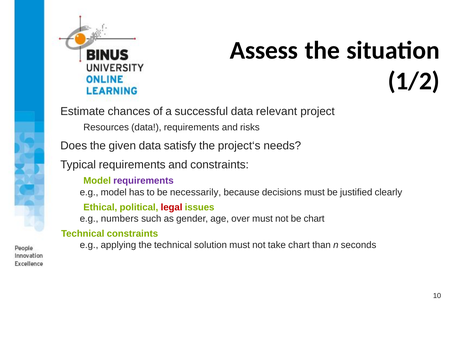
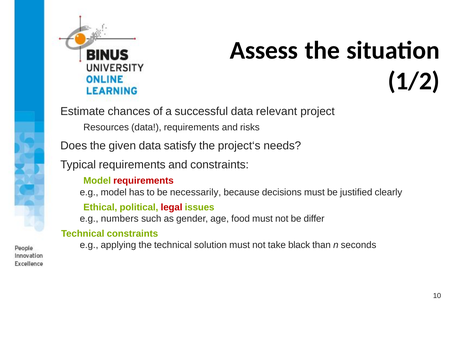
requirements colour: purple -> red (143, 181)
over: over -> food (241, 218)
be chart: chart -> differ (314, 218)
take chart: chart -> black (299, 245)
